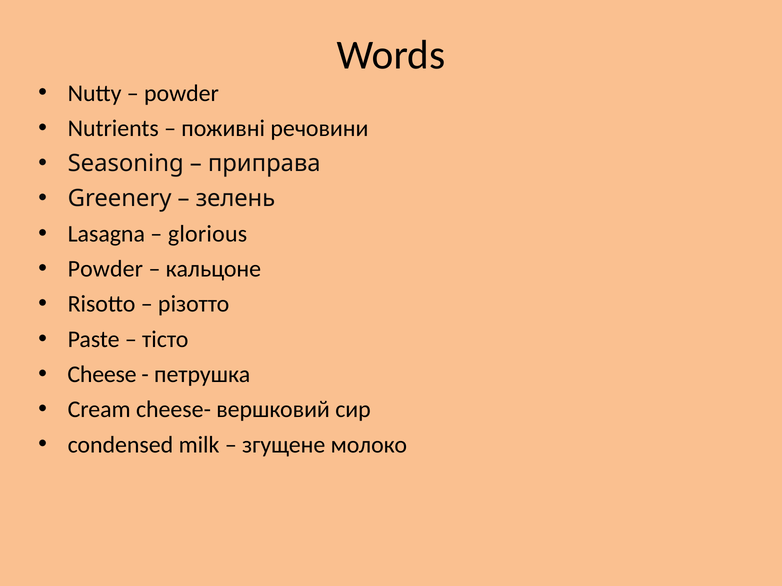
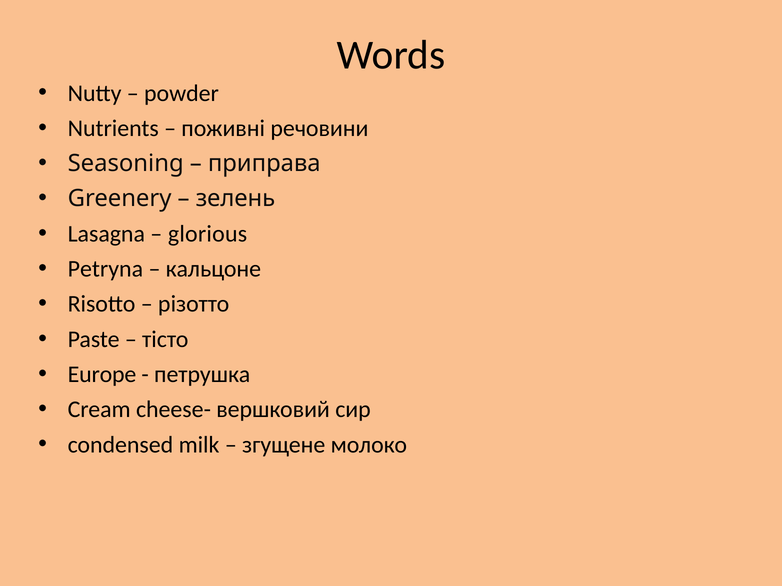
Powder: Powder -> Petryna (105, 269)
Cheese: Cheese -> Europe (102, 375)
